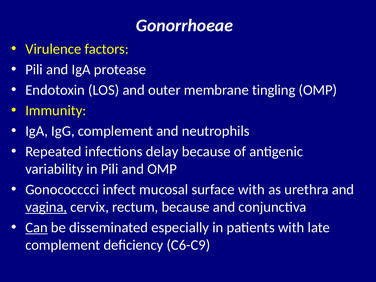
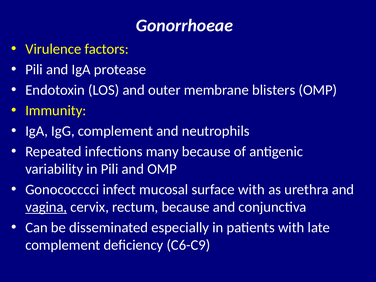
tingling: tingling -> blisters (274, 90)
delay: delay -> many (162, 151)
Can underline: present -> none (36, 228)
